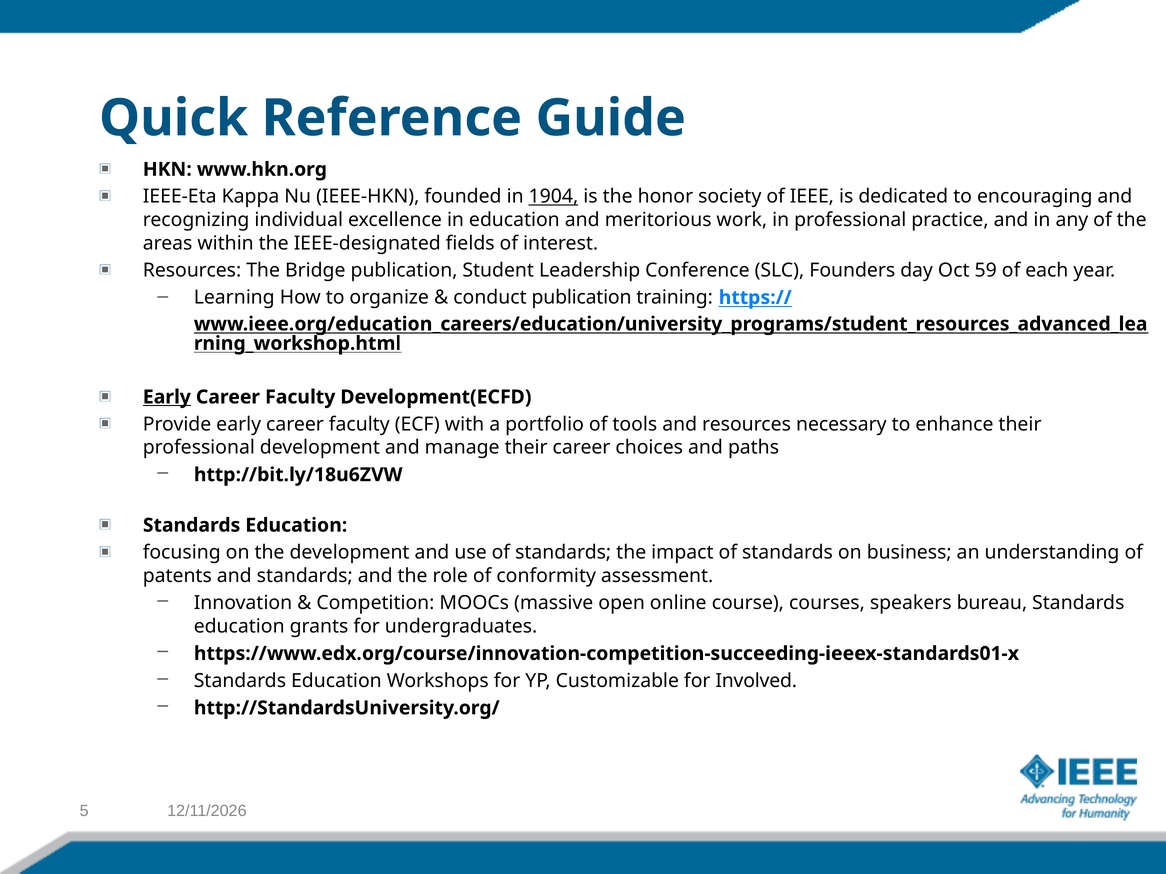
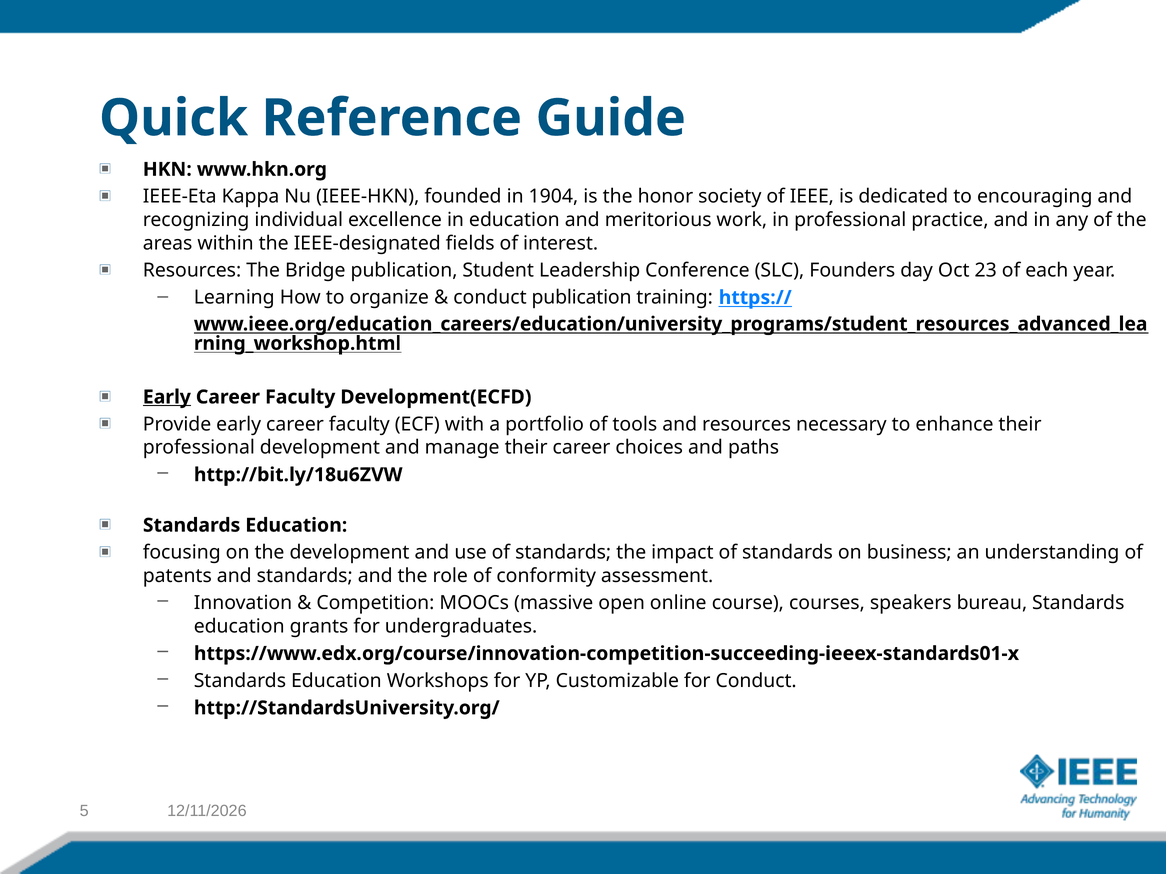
1904 underline: present -> none (553, 197)
59: 59 -> 23 (986, 271)
for Involved: Involved -> Conduct (756, 681)
